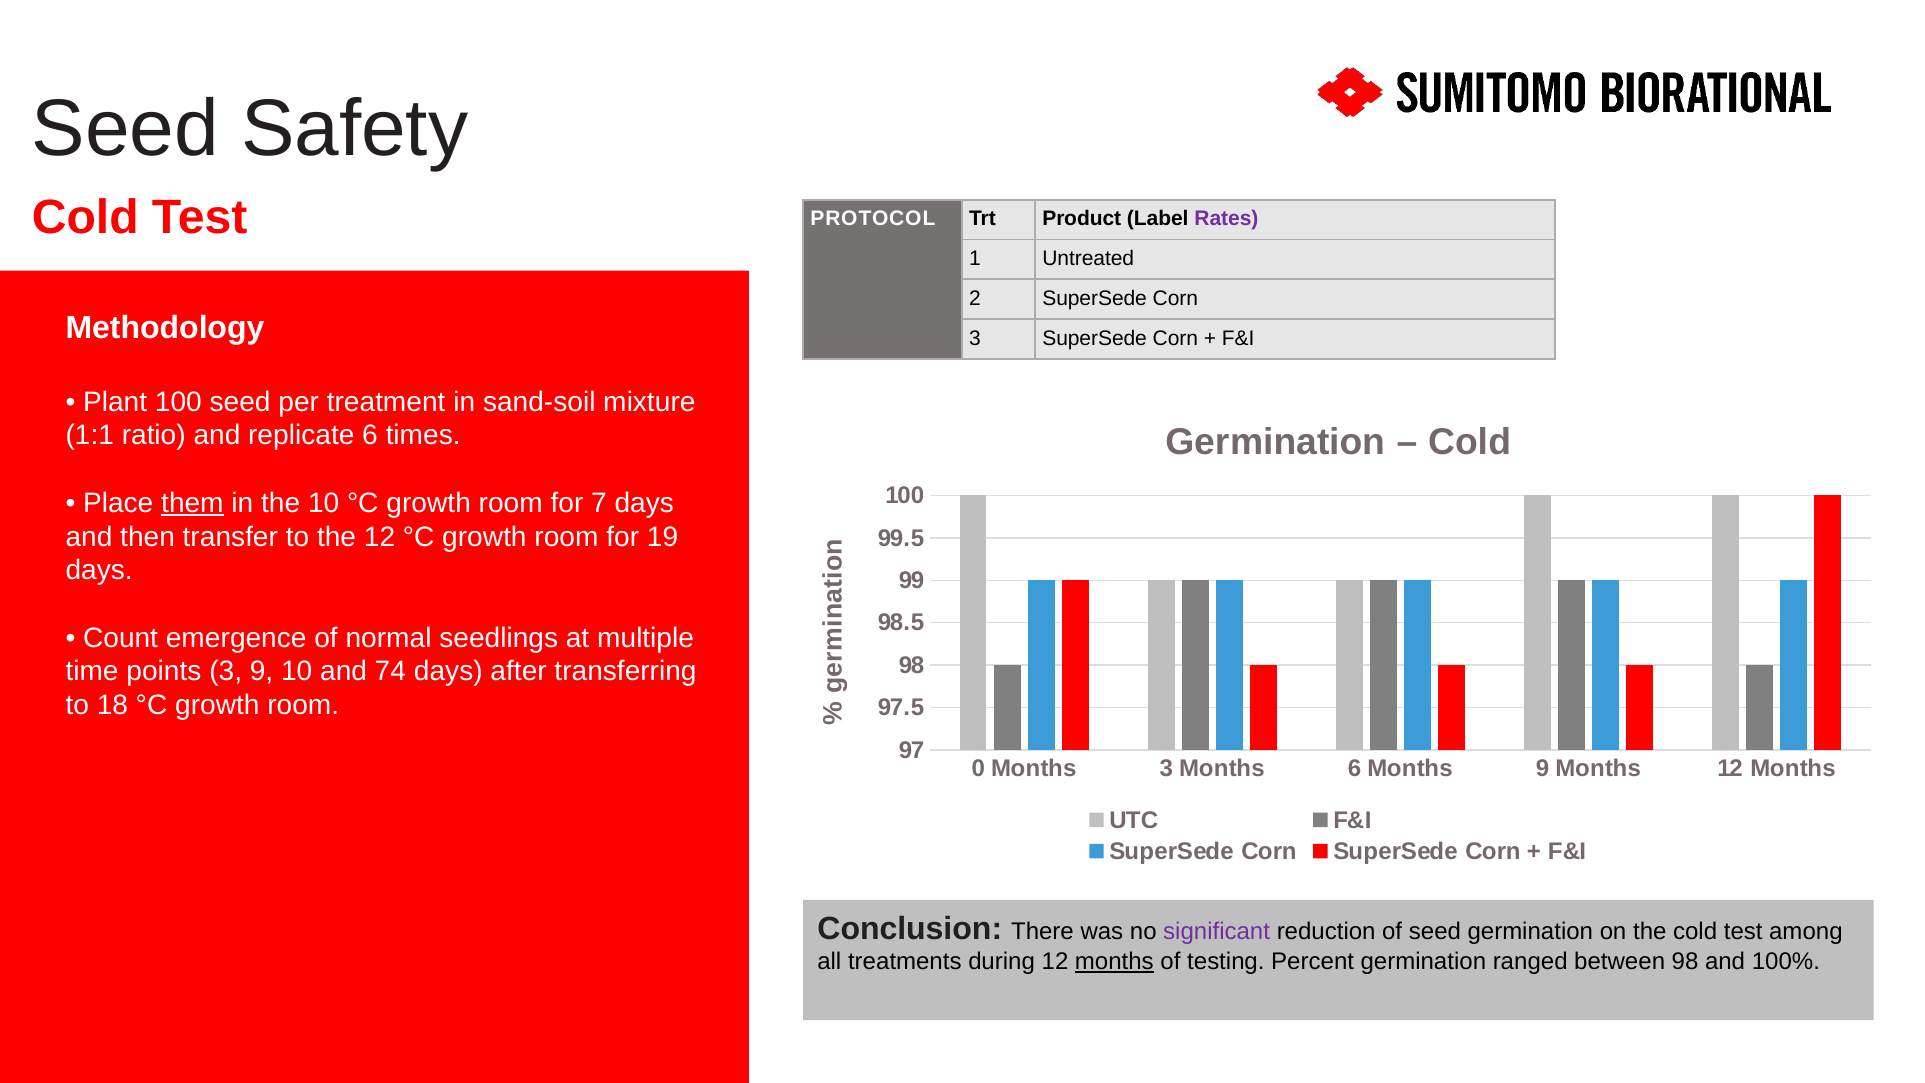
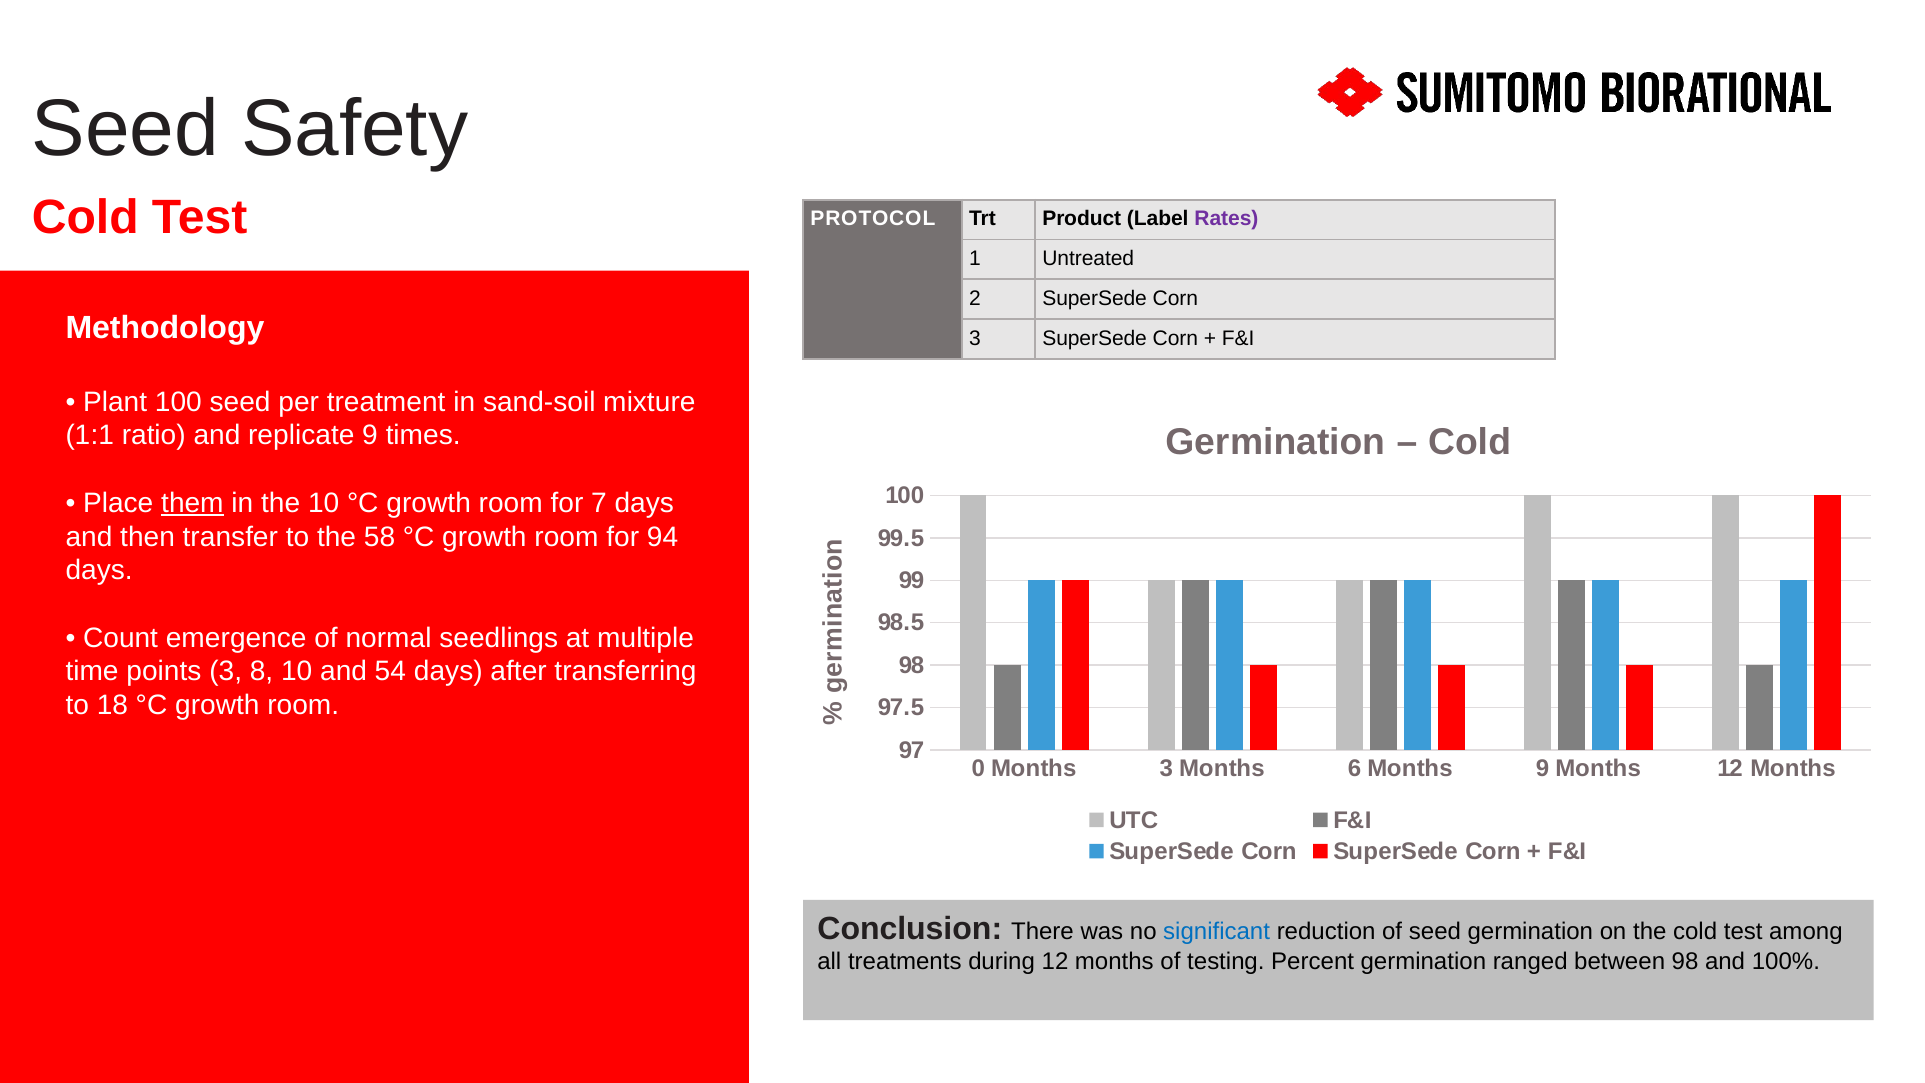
replicate 6: 6 -> 9 (370, 436)
the 12: 12 -> 58 (380, 537)
19: 19 -> 94 (663, 537)
3 9: 9 -> 8 (262, 672)
74: 74 -> 54 (390, 672)
significant colour: purple -> blue (1217, 931)
months underline: present -> none (1114, 961)
